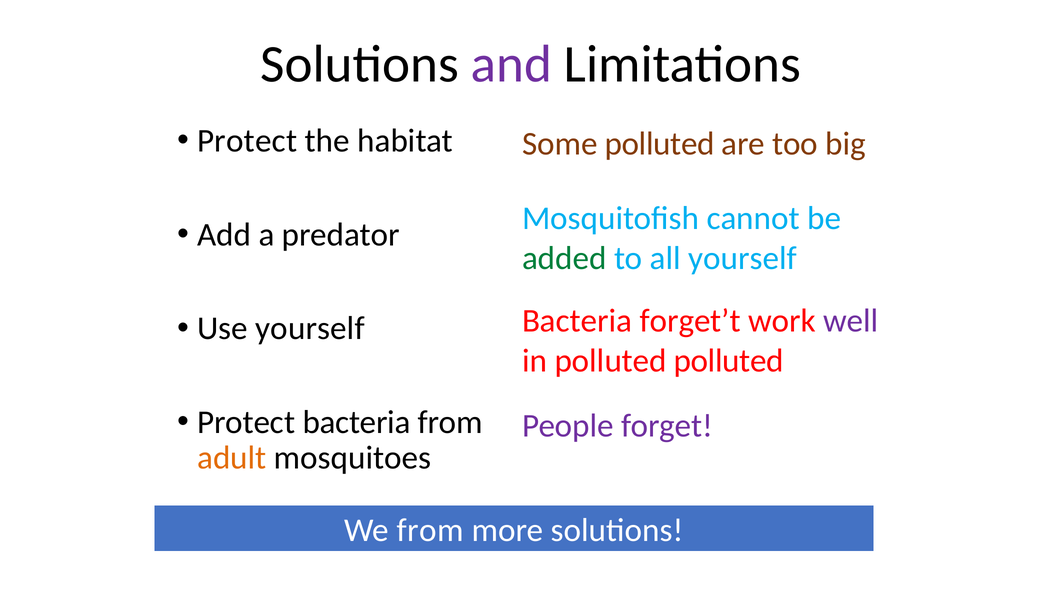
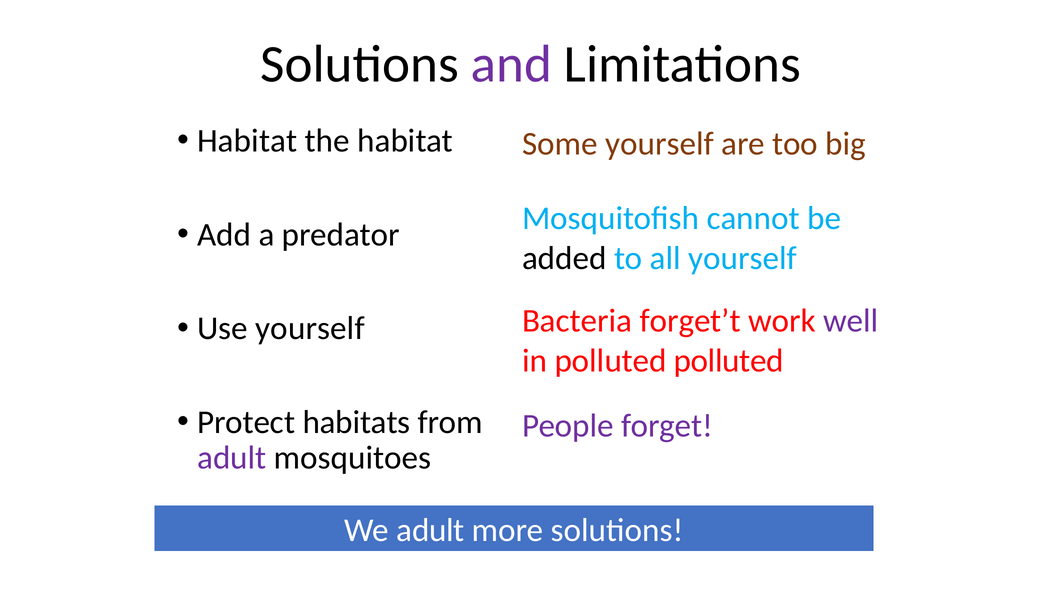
Protect: Protect -> Habitat (247, 141)
Some polluted: polluted -> yourself (659, 144)
added colour: green -> black (564, 258)
Protect bacteria: bacteria -> habitats (356, 422)
adult colour: orange -> purple (232, 458)
We from: from -> adult (431, 531)
